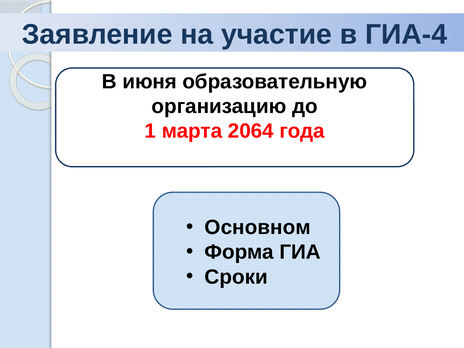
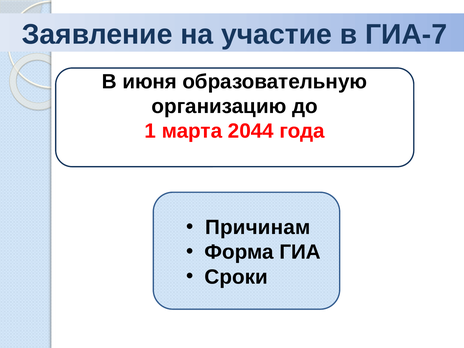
ГИА-4: ГИА-4 -> ГИА-7 (406, 34)
2064: 2064 -> 2044 (251, 131)
Основном: Основном -> Причинам (258, 227)
